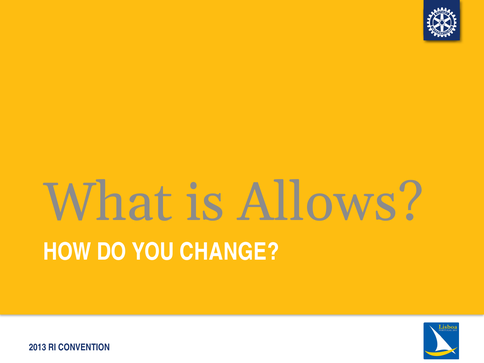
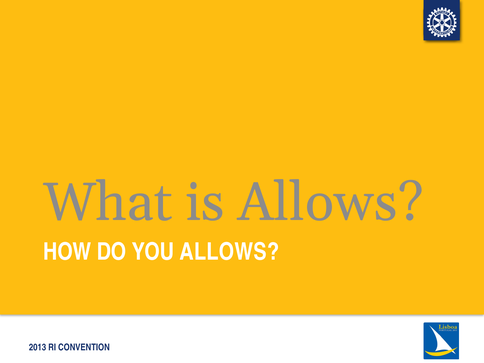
YOU CHANGE: CHANGE -> ALLOWS (229, 252)
